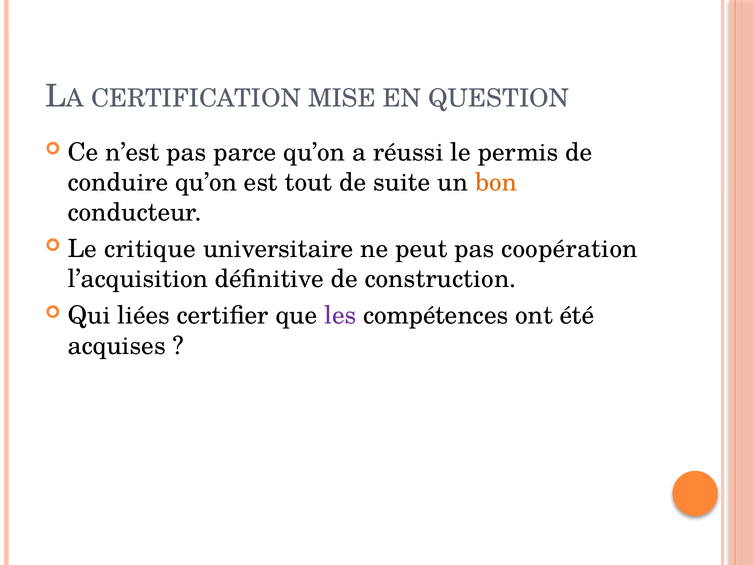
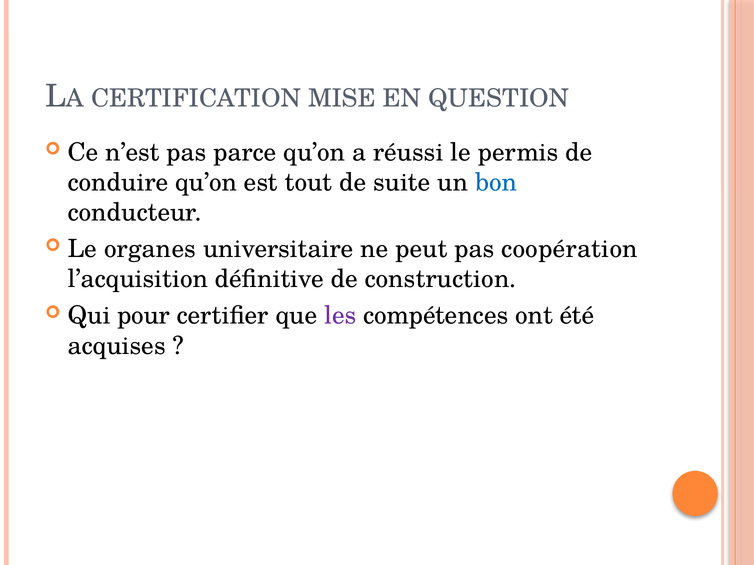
bon colour: orange -> blue (496, 183)
critique: critique -> organes (150, 249)
liées: liées -> pour (144, 316)
